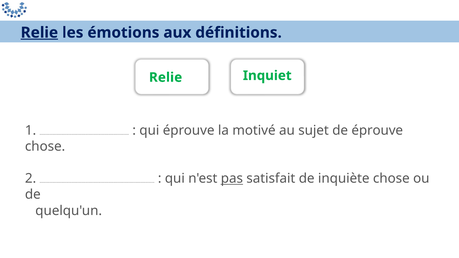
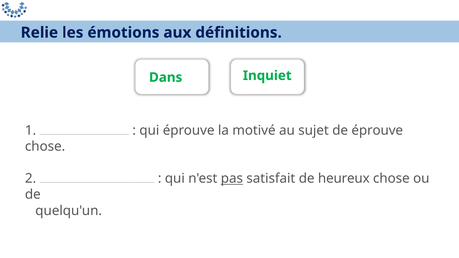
Relie underline: present -> none (39, 33)
Relie: Relie -> Dans (166, 77)
inquiète: inquiète -> heureux (344, 179)
